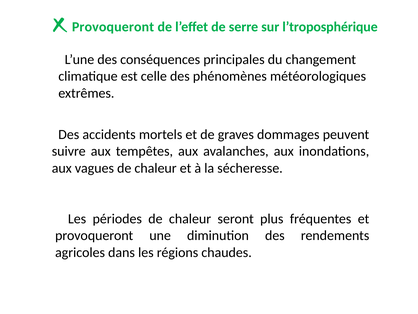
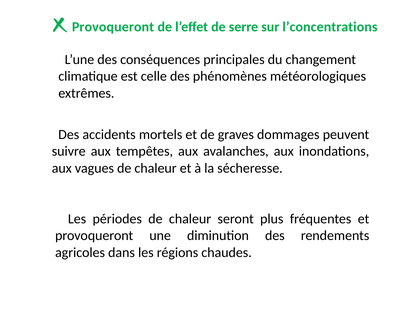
l’troposphérique: l’troposphérique -> l’concentrations (330, 27)
